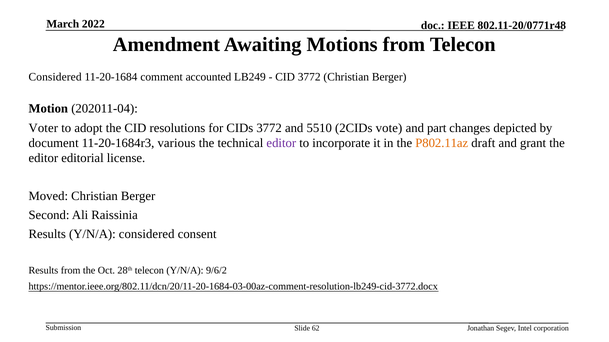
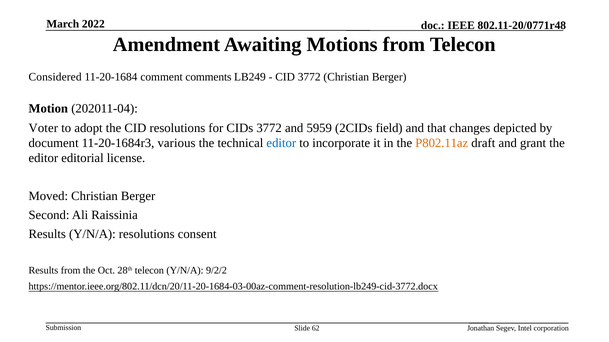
accounted: accounted -> comments (208, 77)
5510: 5510 -> 5959 (319, 128)
vote: vote -> field (389, 128)
part: part -> that (437, 128)
editor colour: purple -> blue (281, 143)
Y/N/A considered: considered -> resolutions (147, 235)
9/6/2: 9/6/2 -> 9/2/2 (216, 271)
